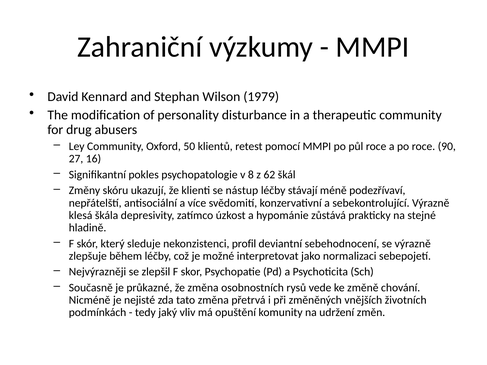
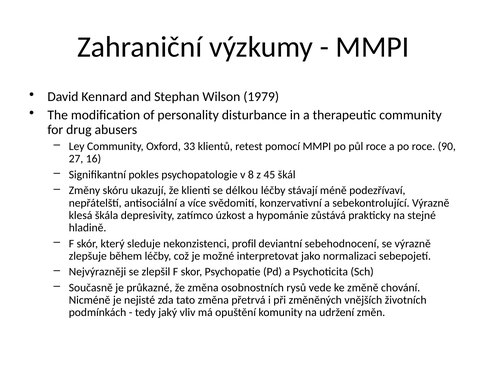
50: 50 -> 33 (189, 147)
62: 62 -> 45 (269, 175)
nástup: nástup -> délkou (242, 191)
